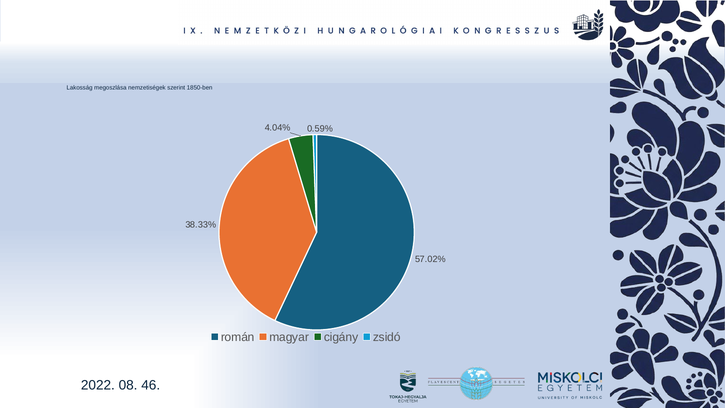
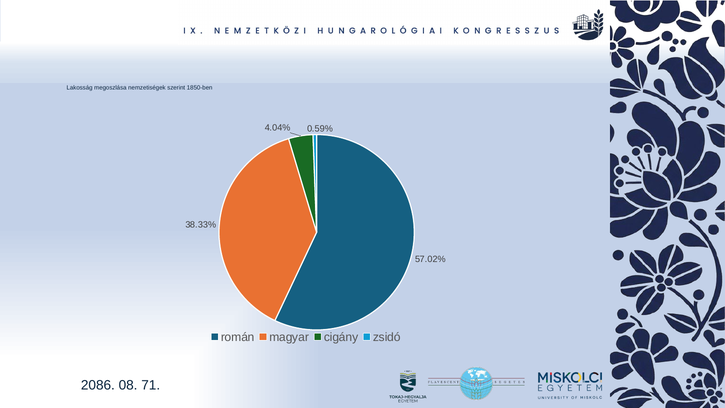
2022: 2022 -> 2086 (98, 385)
46: 46 -> 71 (151, 385)
